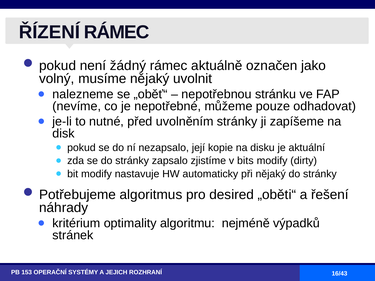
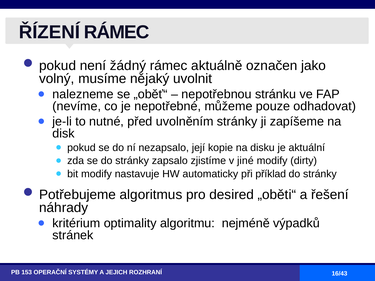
bits: bits -> jiné (245, 161)
při nějaký: nějaký -> příklad (271, 174)
